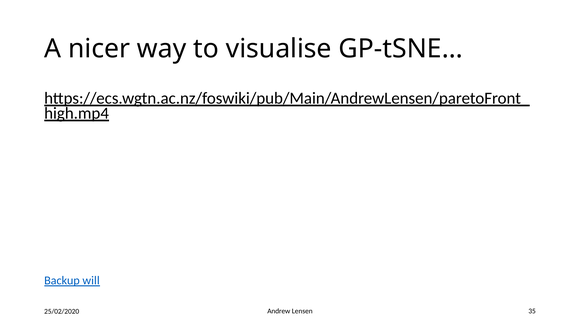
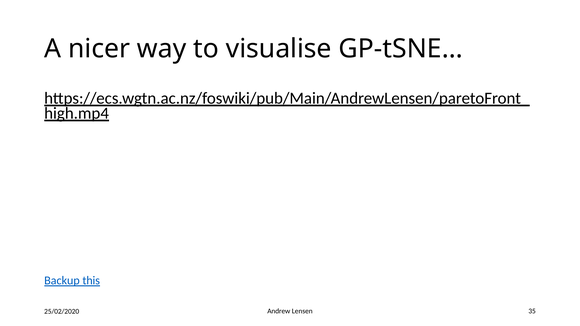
will: will -> this (91, 281)
